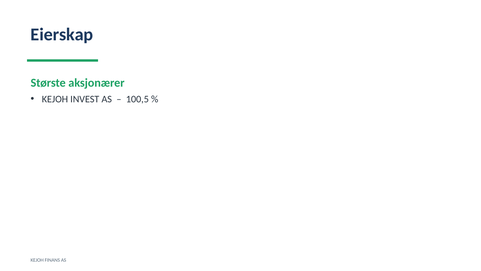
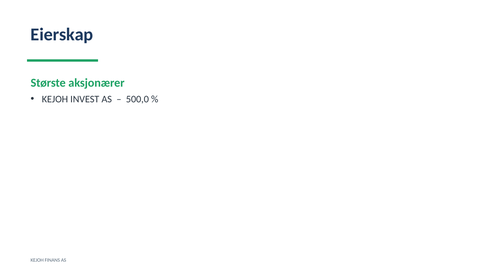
100,5: 100,5 -> 500,0 (137, 99)
